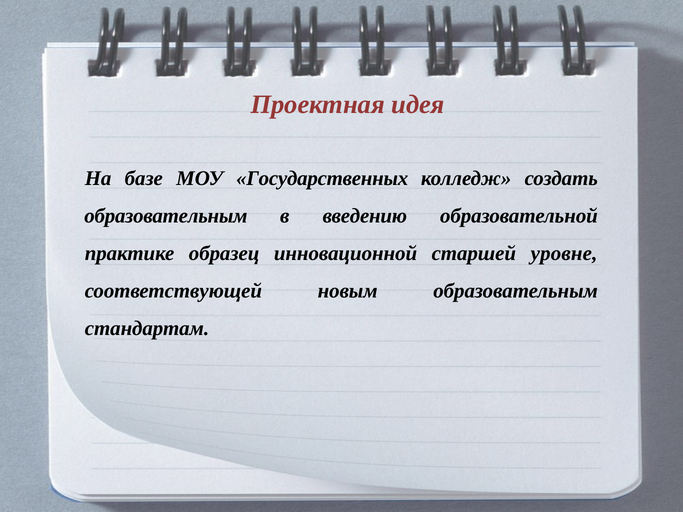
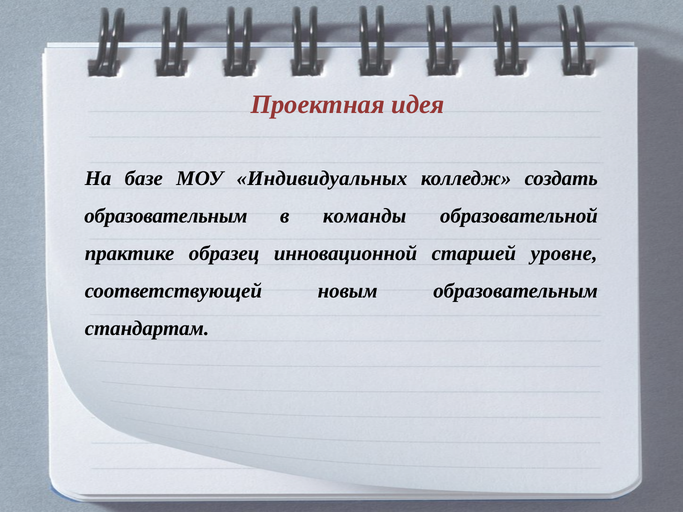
Государственных: Государственных -> Индивидуальных (322, 178)
введению: введению -> команды (365, 216)
